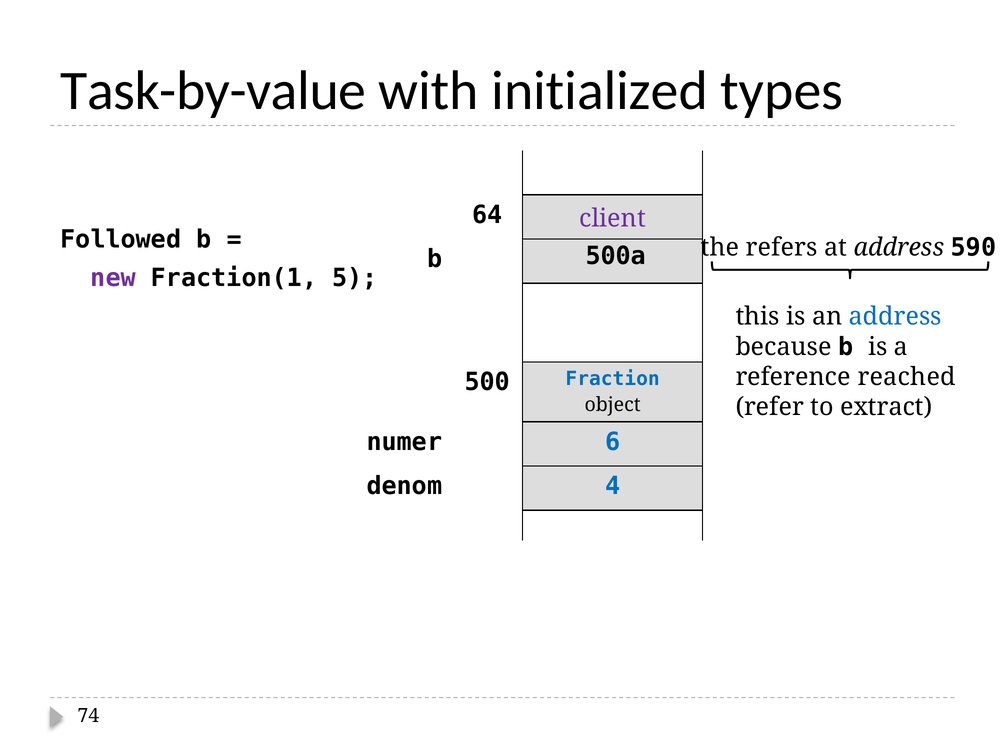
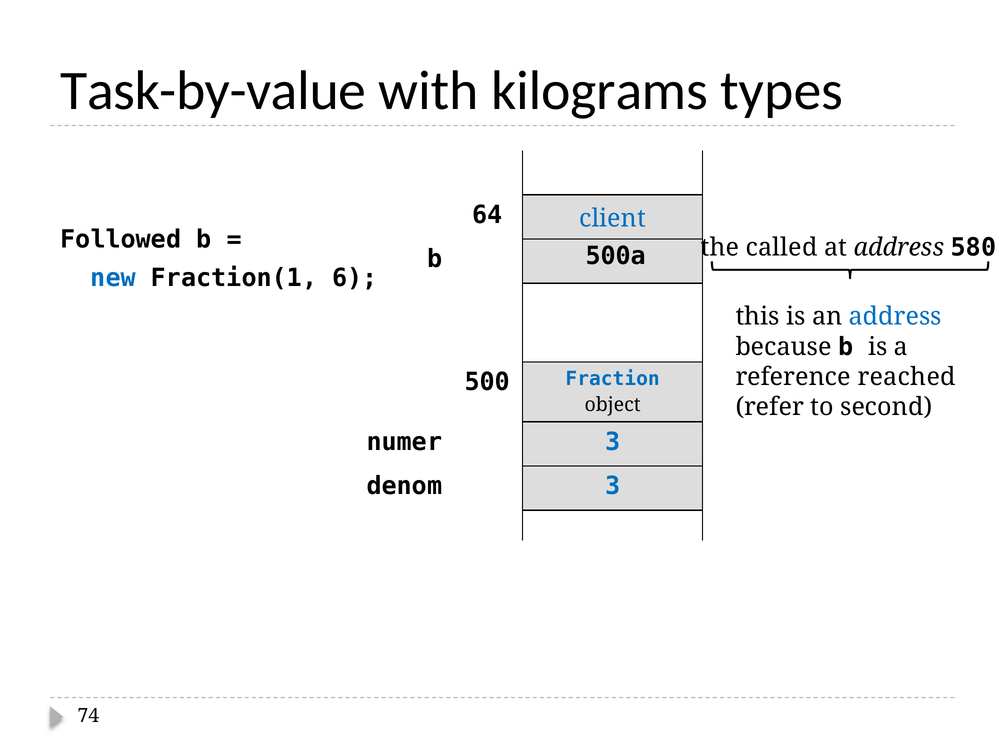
initialized: initialized -> kilograms (600, 91)
client colour: purple -> blue (613, 219)
refers: refers -> called (782, 248)
590: 590 -> 580 (973, 248)
new colour: purple -> blue (113, 278)
5: 5 -> 6 (355, 278)
extract: extract -> second (886, 407)
numer 6: 6 -> 3 (613, 442)
denom 4: 4 -> 3 (613, 486)
